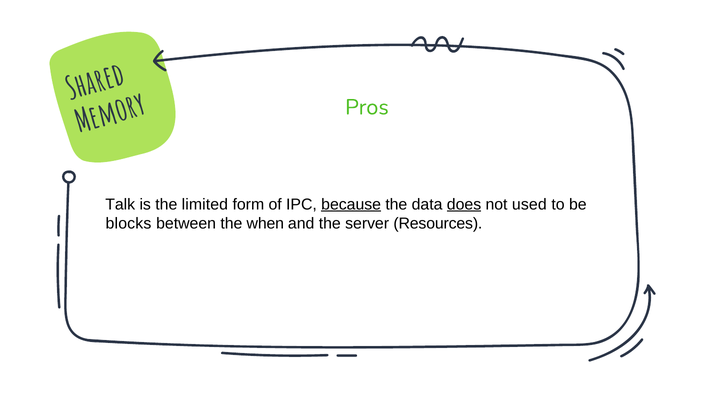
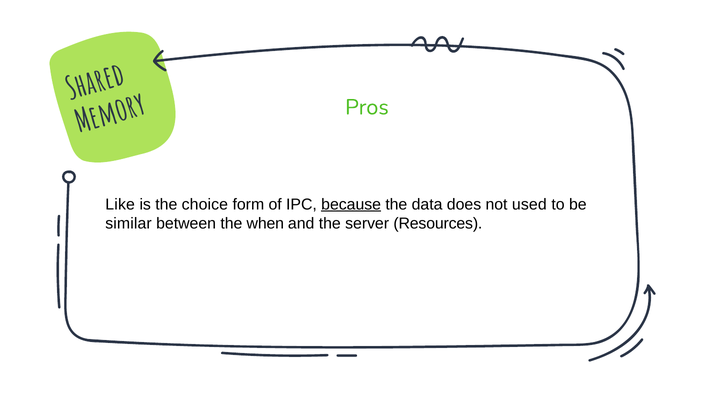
Talk: Talk -> Like (120, 205)
limited: limited -> choice (205, 205)
does underline: present -> none (464, 205)
blocks: blocks -> similar (129, 224)
